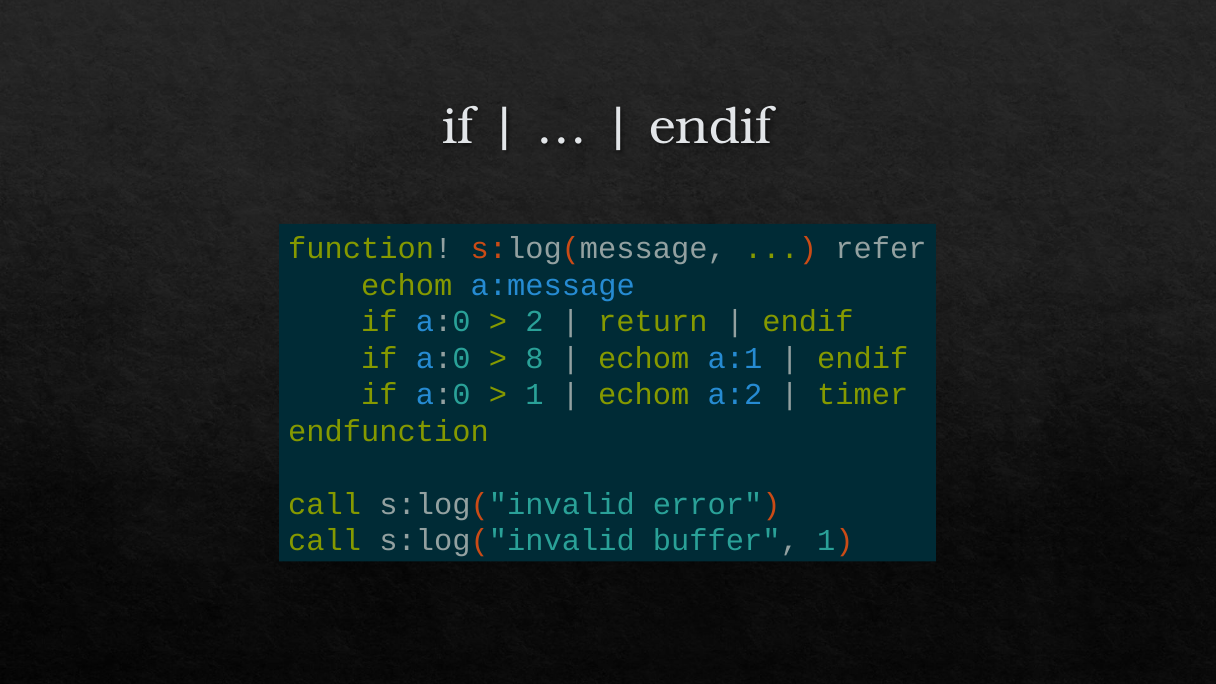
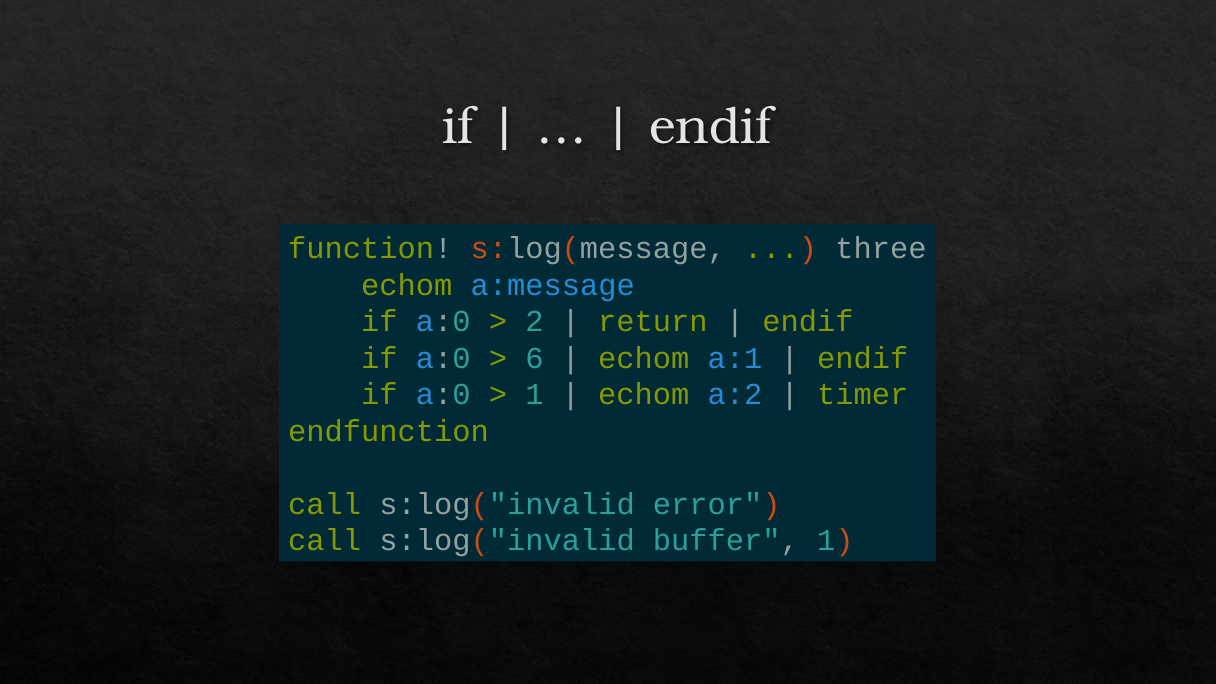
refer: refer -> three (881, 249)
8: 8 -> 6 (534, 358)
